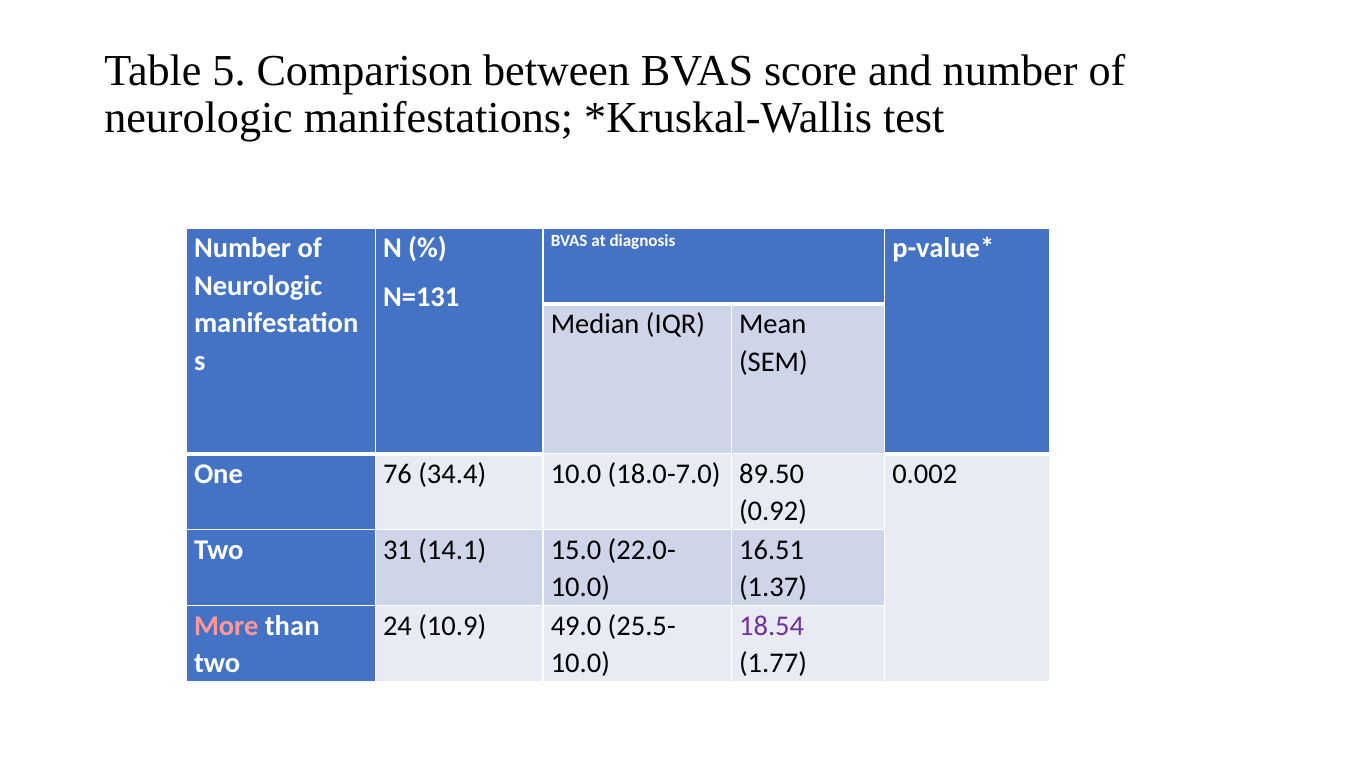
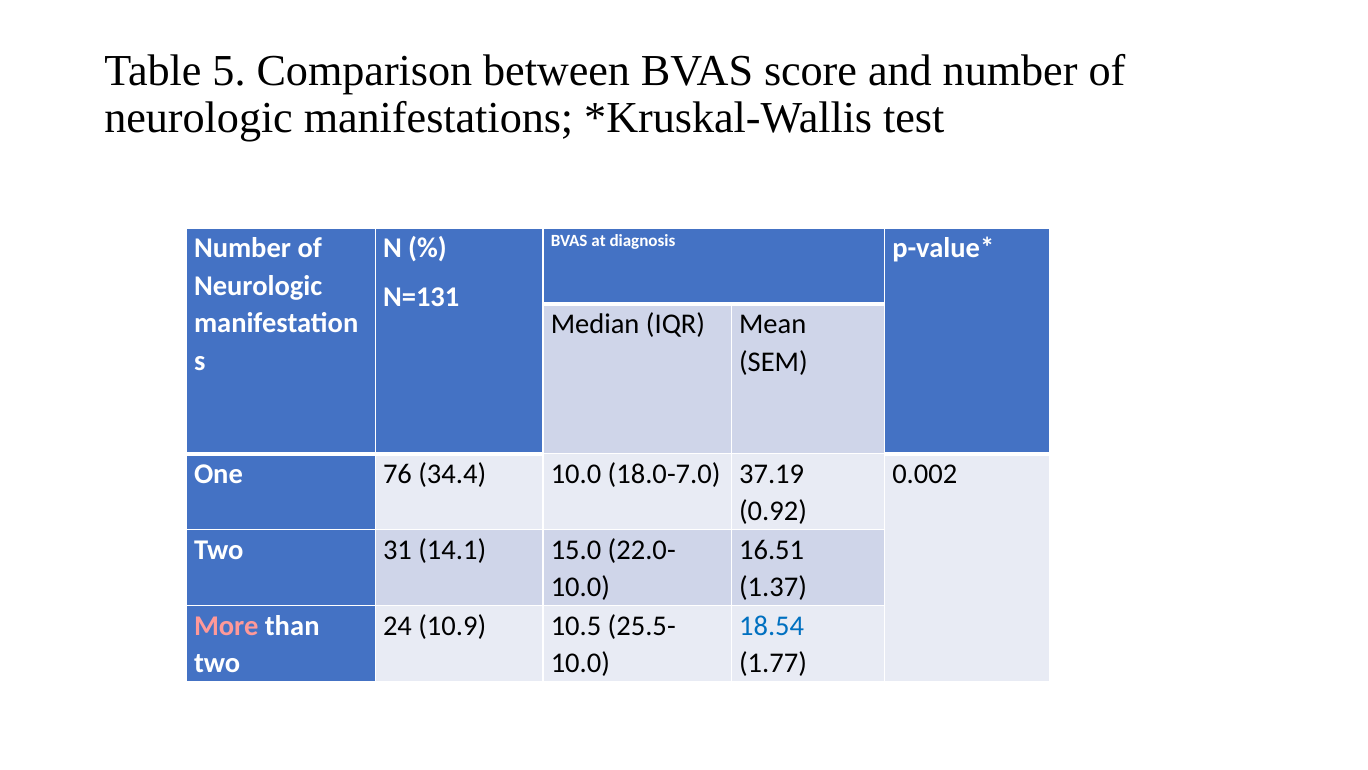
89.50: 89.50 -> 37.19 (772, 474)
49.0: 49.0 -> 10.5 (576, 625)
18.54 colour: purple -> blue (772, 625)
